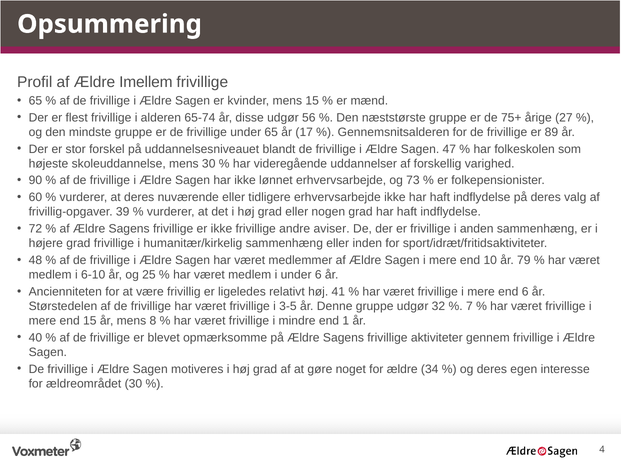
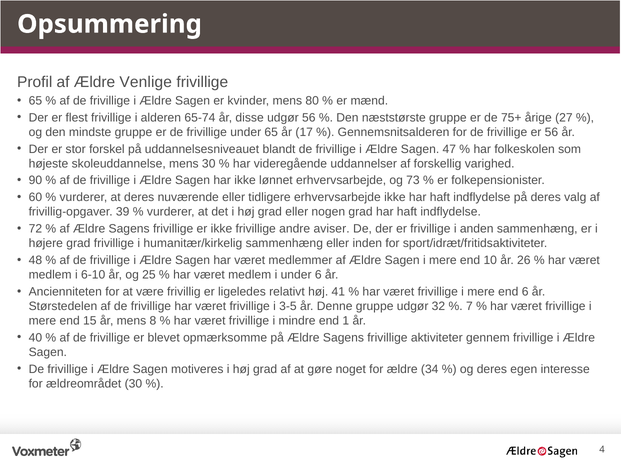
Imellem: Imellem -> Venlige (146, 82)
mens 15: 15 -> 80 (312, 101)
er 89: 89 -> 56 (551, 132)
79: 79 -> 26 (524, 260)
